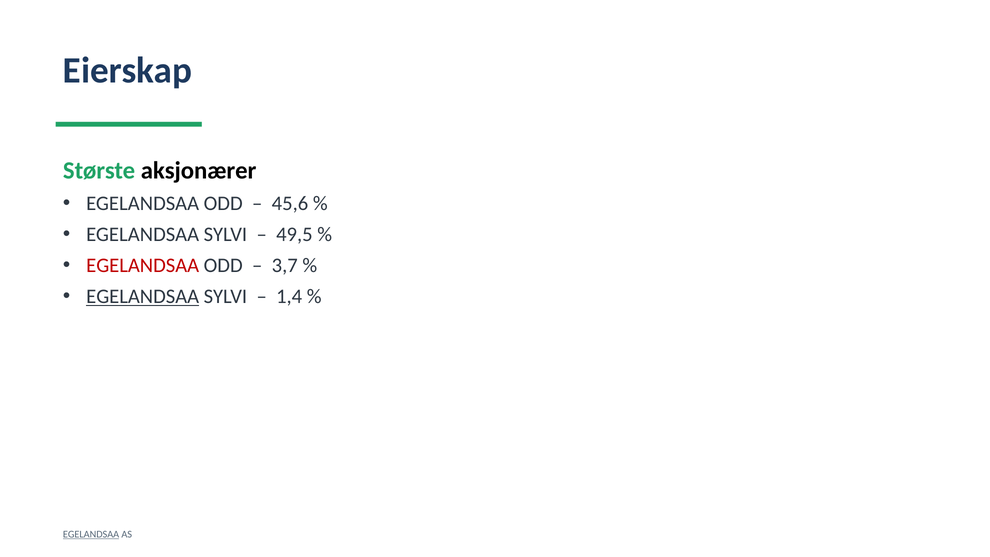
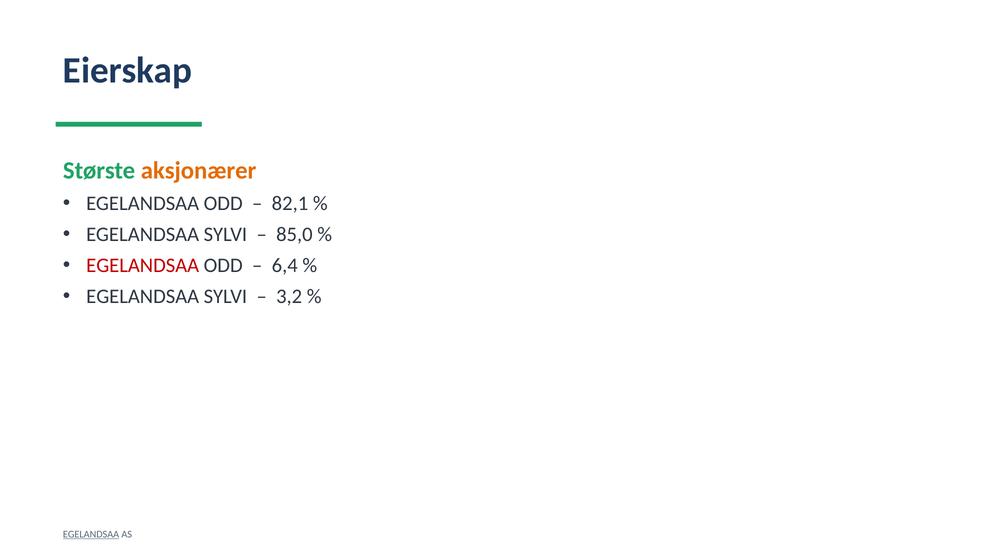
aksjonærer colour: black -> orange (199, 170)
45,6: 45,6 -> 82,1 (290, 204)
49,5: 49,5 -> 85,0 (294, 235)
3,7: 3,7 -> 6,4 (285, 265)
EGELANDSAA underline: present -> none (143, 296)
1,4: 1,4 -> 3,2 (289, 296)
